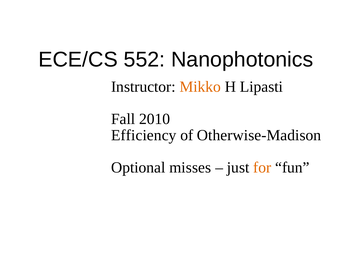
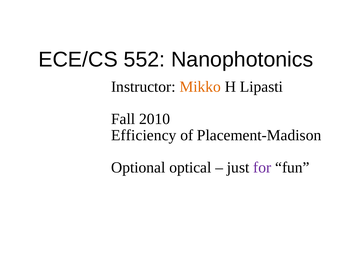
Otherwise-Madison: Otherwise-Madison -> Placement-Madison (259, 135)
misses: misses -> optical (190, 167)
for colour: orange -> purple (262, 167)
